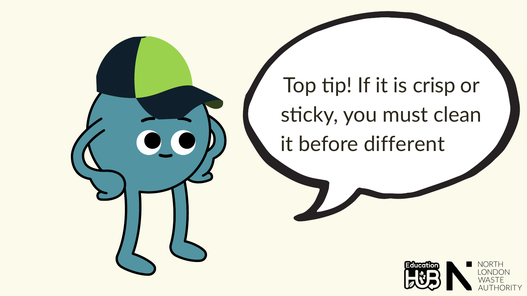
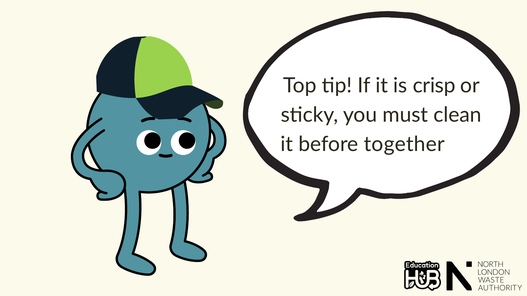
different: different -> together (404, 145)
